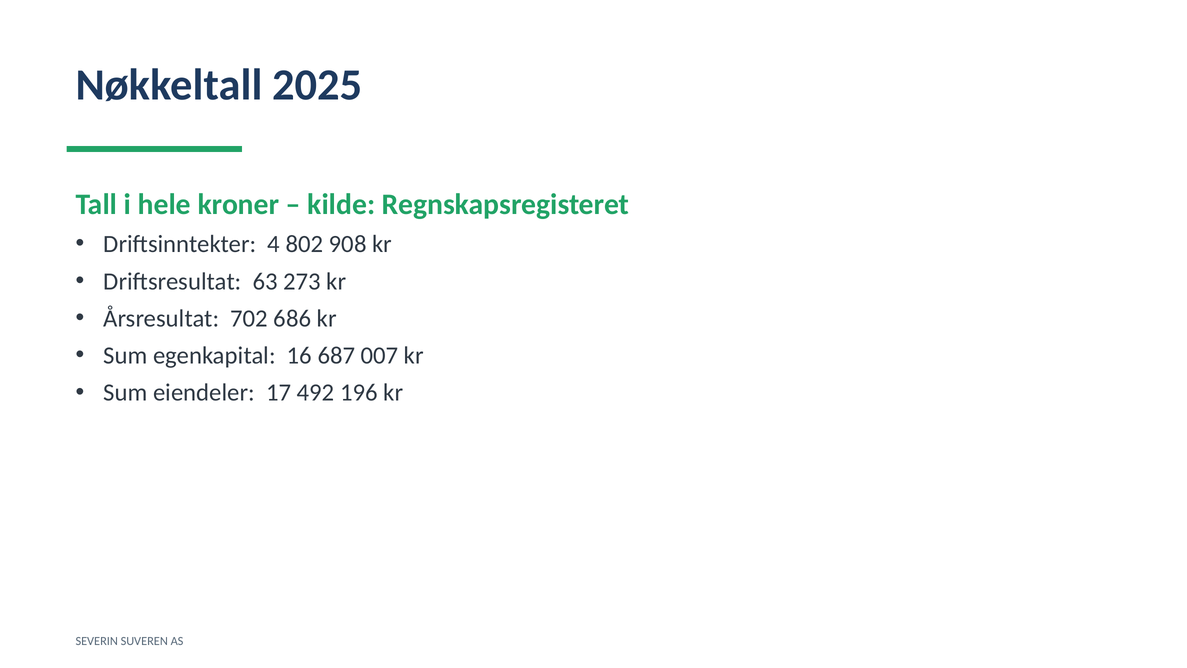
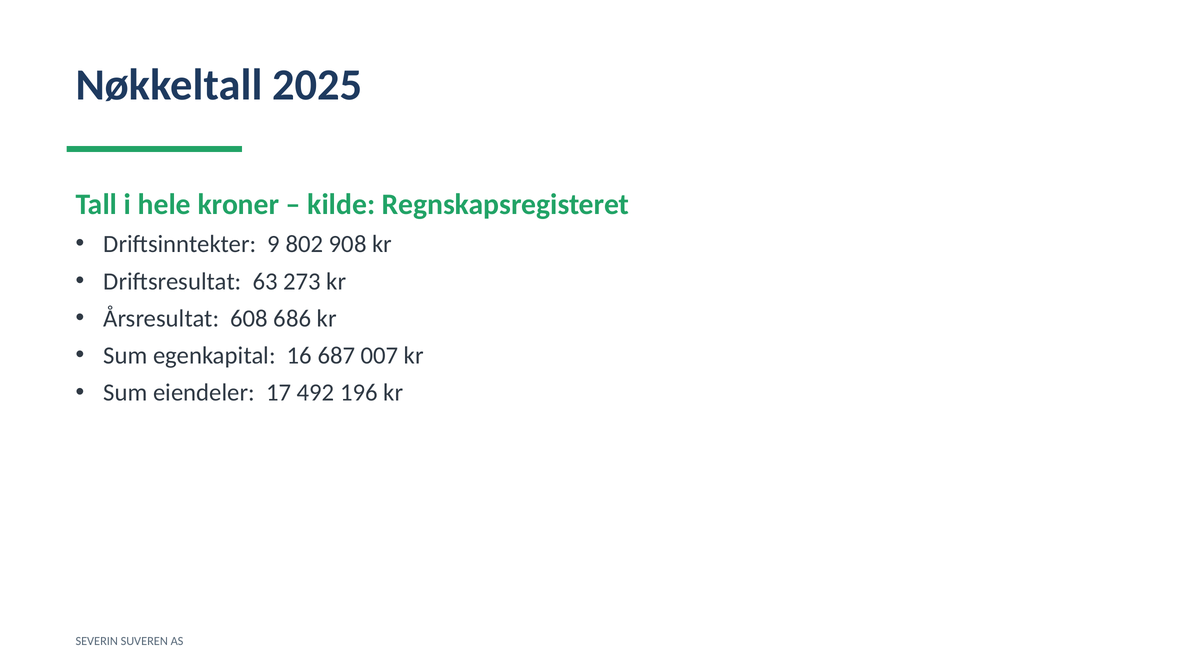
4: 4 -> 9 (274, 244)
702: 702 -> 608 (249, 318)
